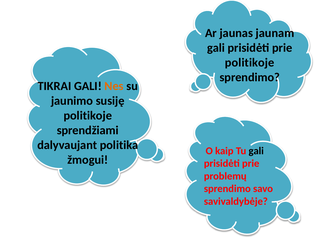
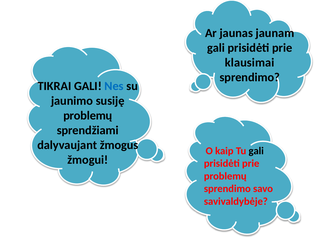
politikoje: politikoje -> klausimai (250, 63)
Nes colour: orange -> blue (114, 86)
politikoje: politikoje -> problemų (88, 116)
politika: politika -> žmogus (119, 145)
